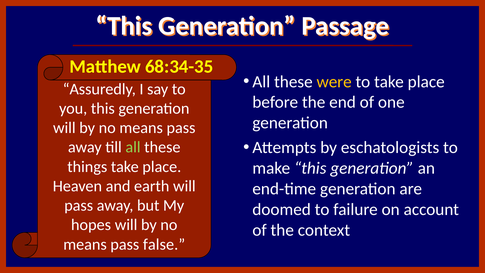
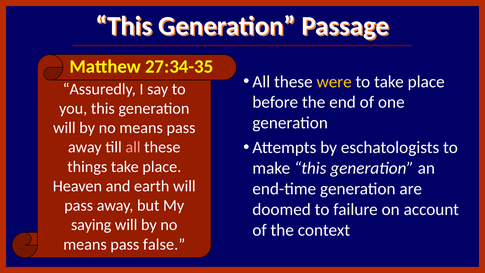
68:34-35: 68:34-35 -> 27:34-35 (179, 67)
all colour: light green -> pink (133, 147)
hopes: hopes -> saying (91, 225)
